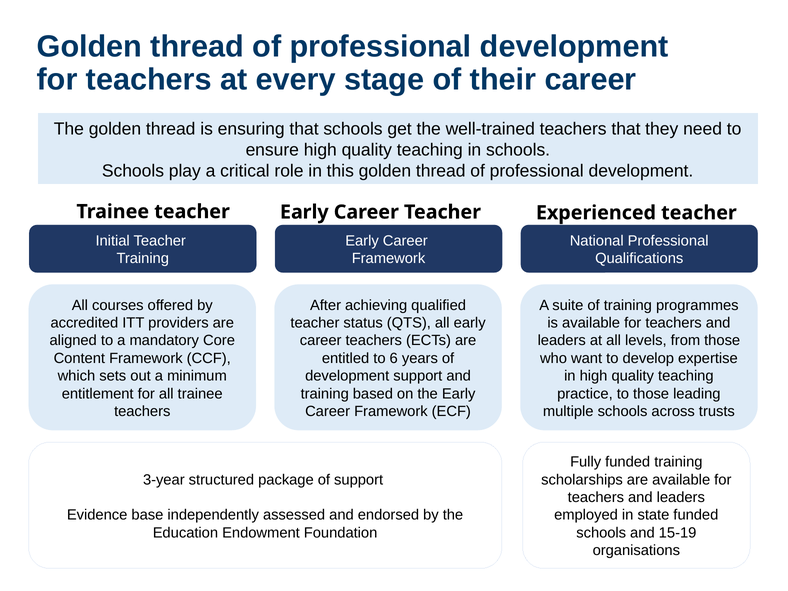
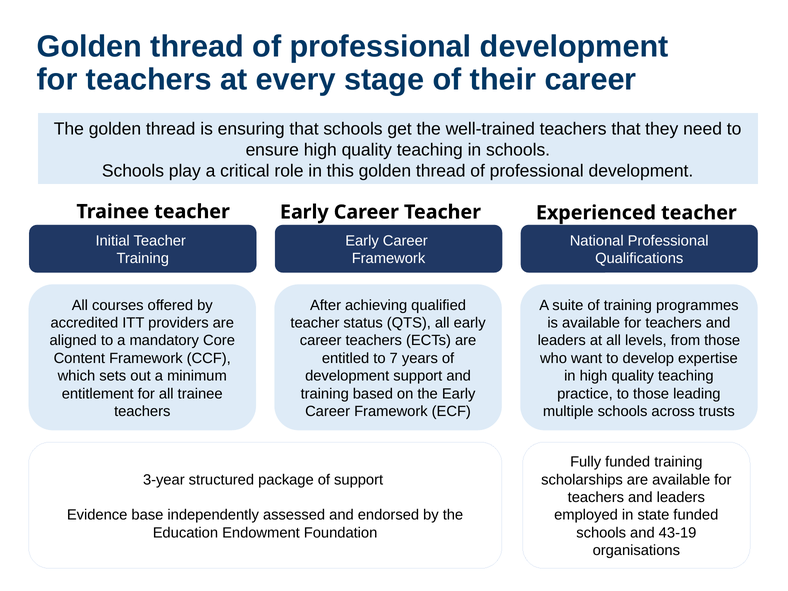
6: 6 -> 7 (394, 358)
15-19: 15-19 -> 43-19 (678, 533)
